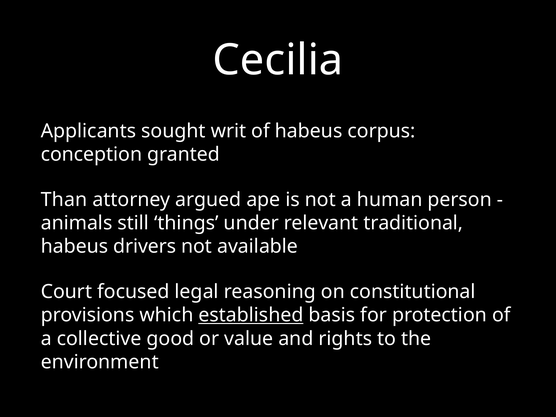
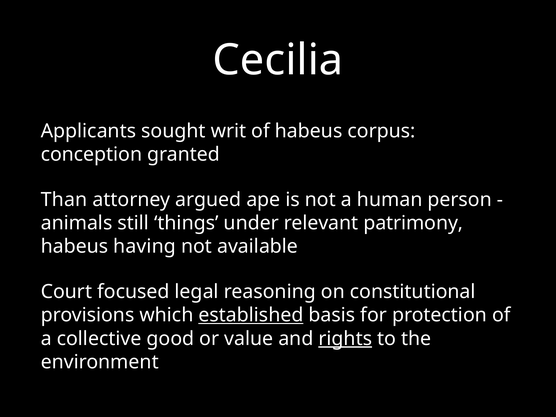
traditional: traditional -> patrimony (413, 223)
drivers: drivers -> having (145, 247)
rights underline: none -> present (345, 339)
